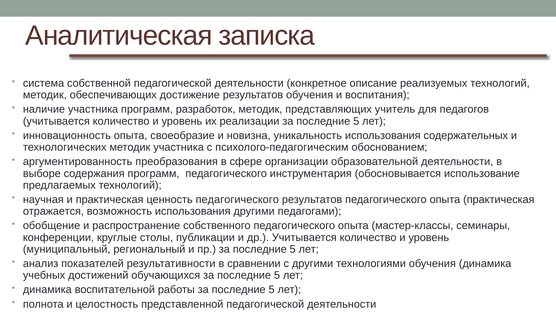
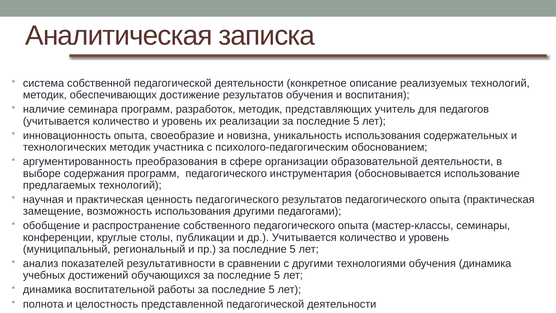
наличие участника: участника -> семинара (93, 109)
отражается: отражается -> замещение (53, 211)
